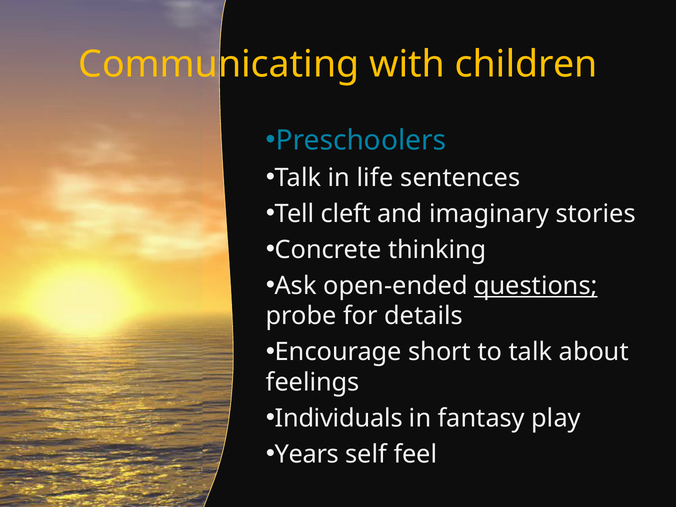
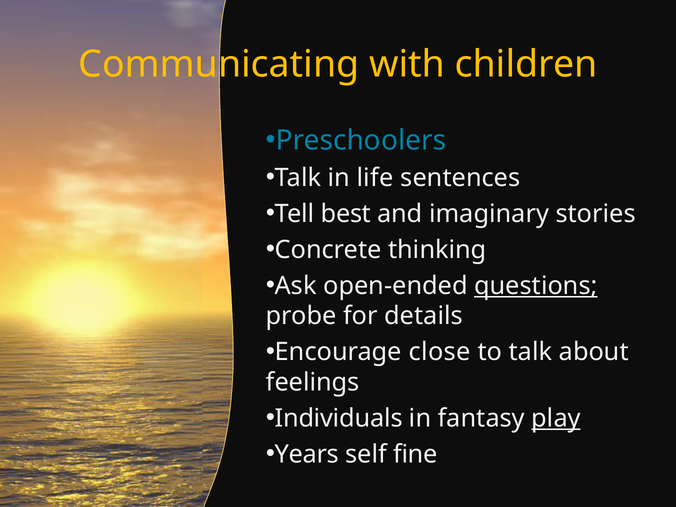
cleft: cleft -> best (346, 214)
short: short -> close (440, 352)
play underline: none -> present (556, 418)
feel: feel -> fine (415, 454)
